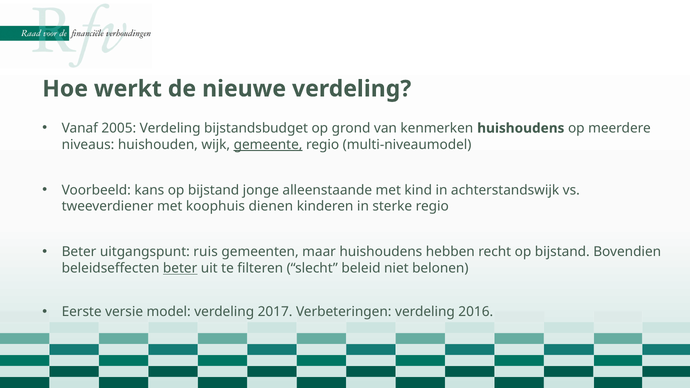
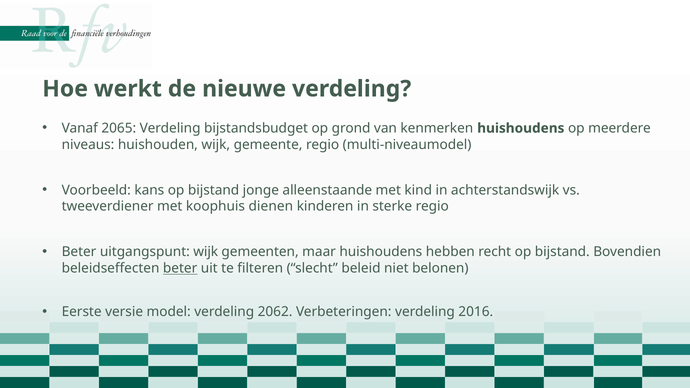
2005: 2005 -> 2065 (119, 128)
gemeente underline: present -> none (268, 145)
uitgangspunt ruis: ruis -> wijk (206, 252)
2017: 2017 -> 2062 (275, 312)
